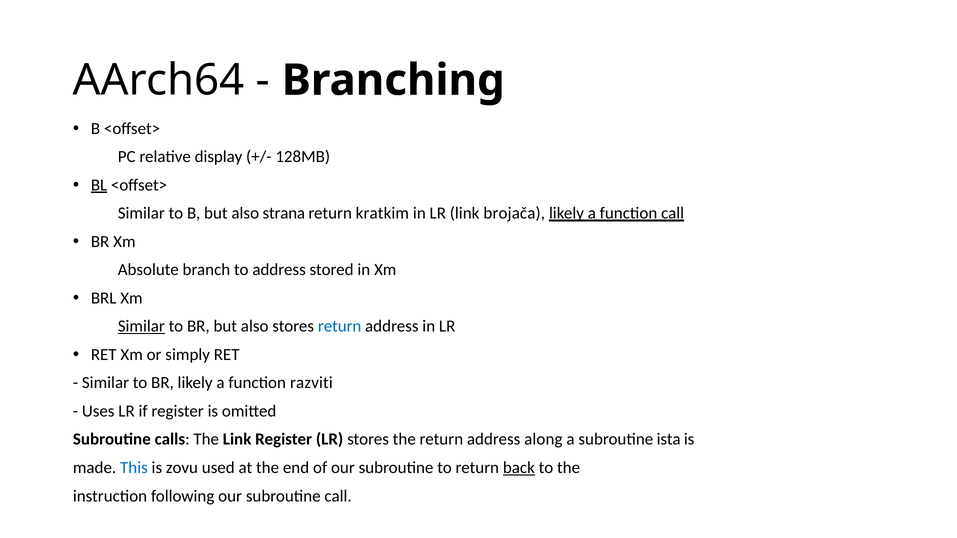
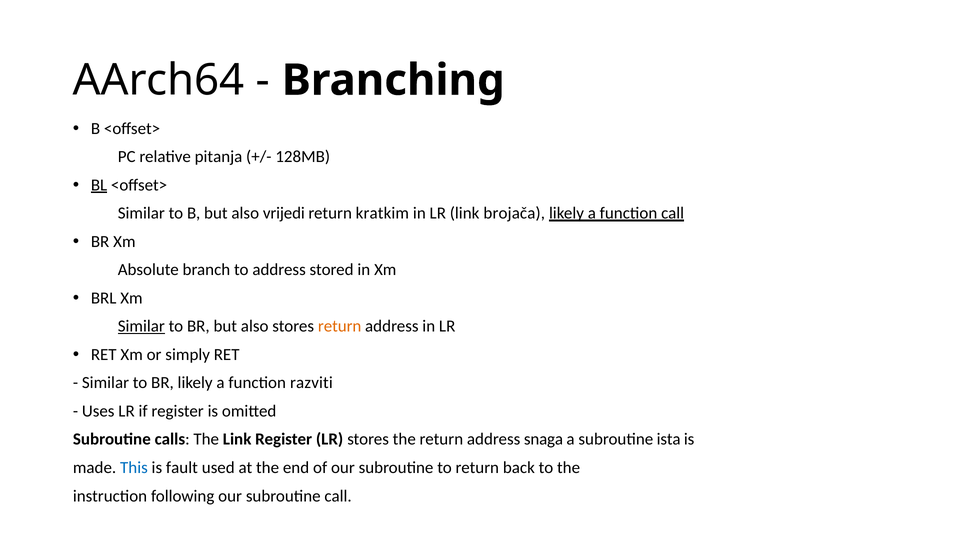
display: display -> pitanja (219, 157)
strana: strana -> vrijedi (284, 213)
return colour: blue -> orange (340, 326)
along: along -> snaga (544, 440)
zovu: zovu -> fault (182, 468)
back underline: present -> none (519, 468)
